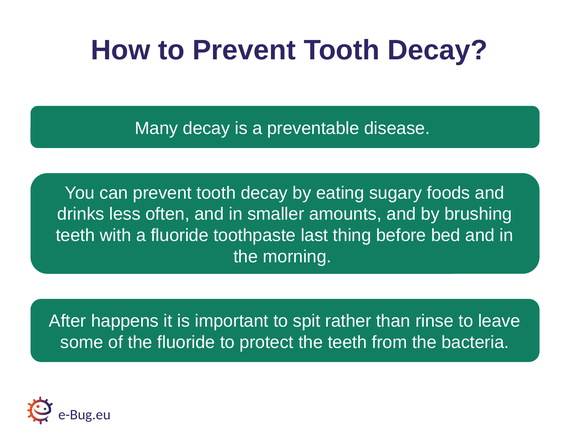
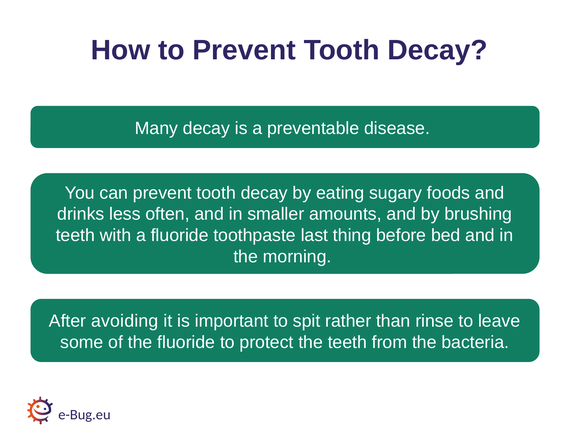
happens: happens -> avoiding (125, 321)
